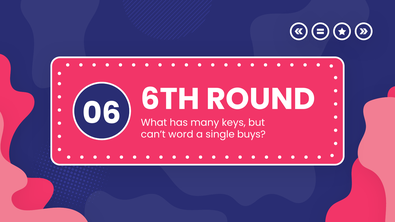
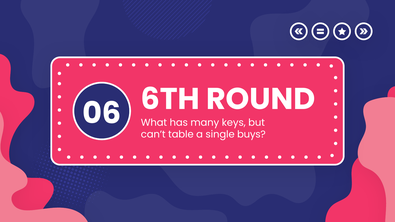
word: word -> table (181, 134)
